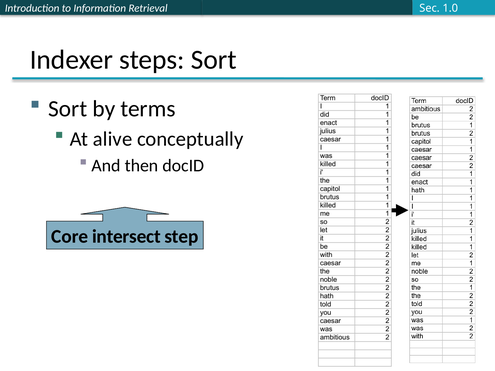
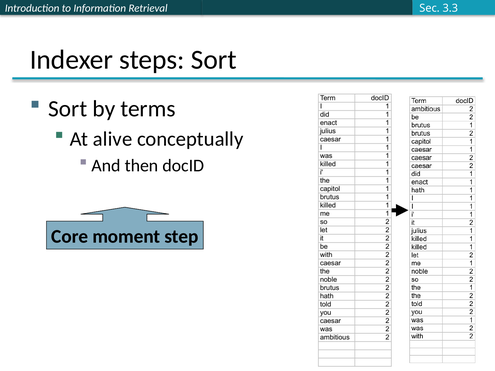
1.0: 1.0 -> 3.3 (450, 8)
intersect: intersect -> moment (126, 237)
